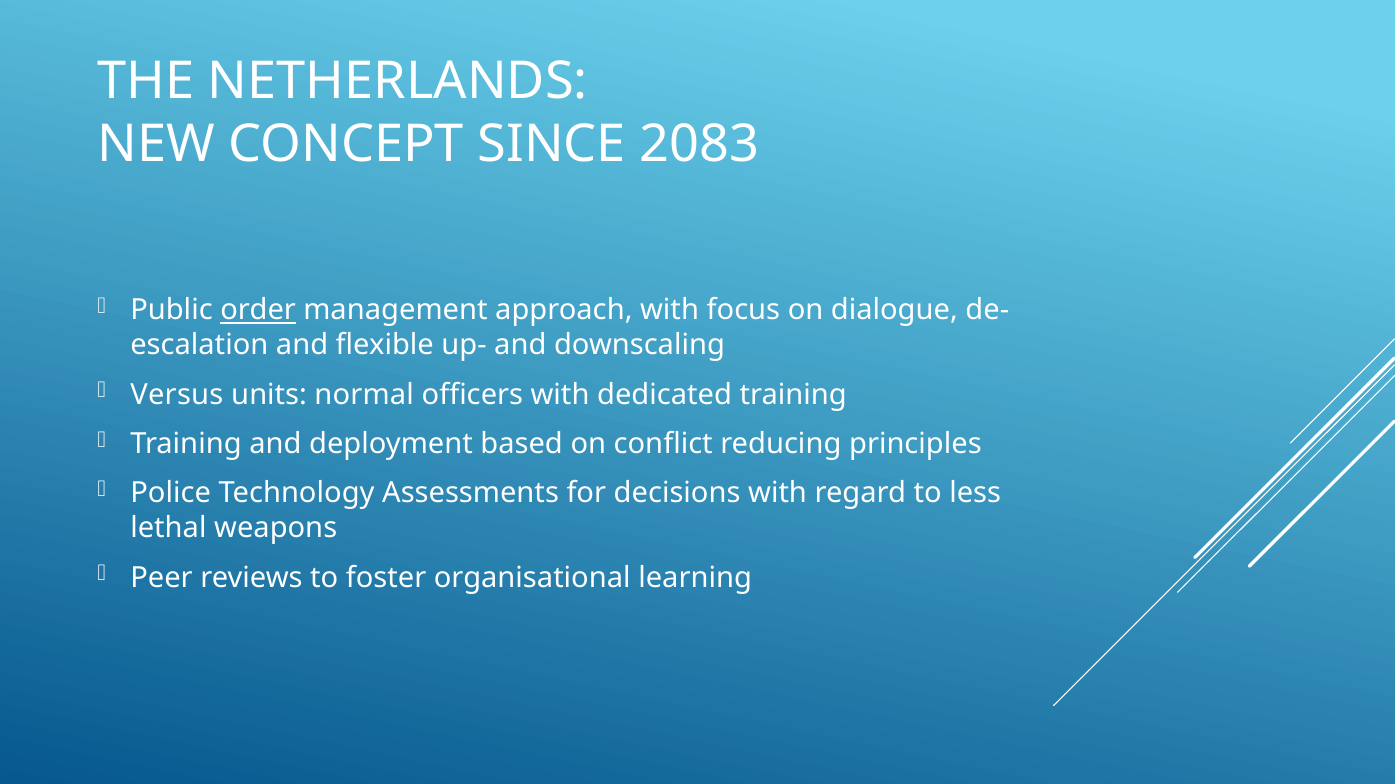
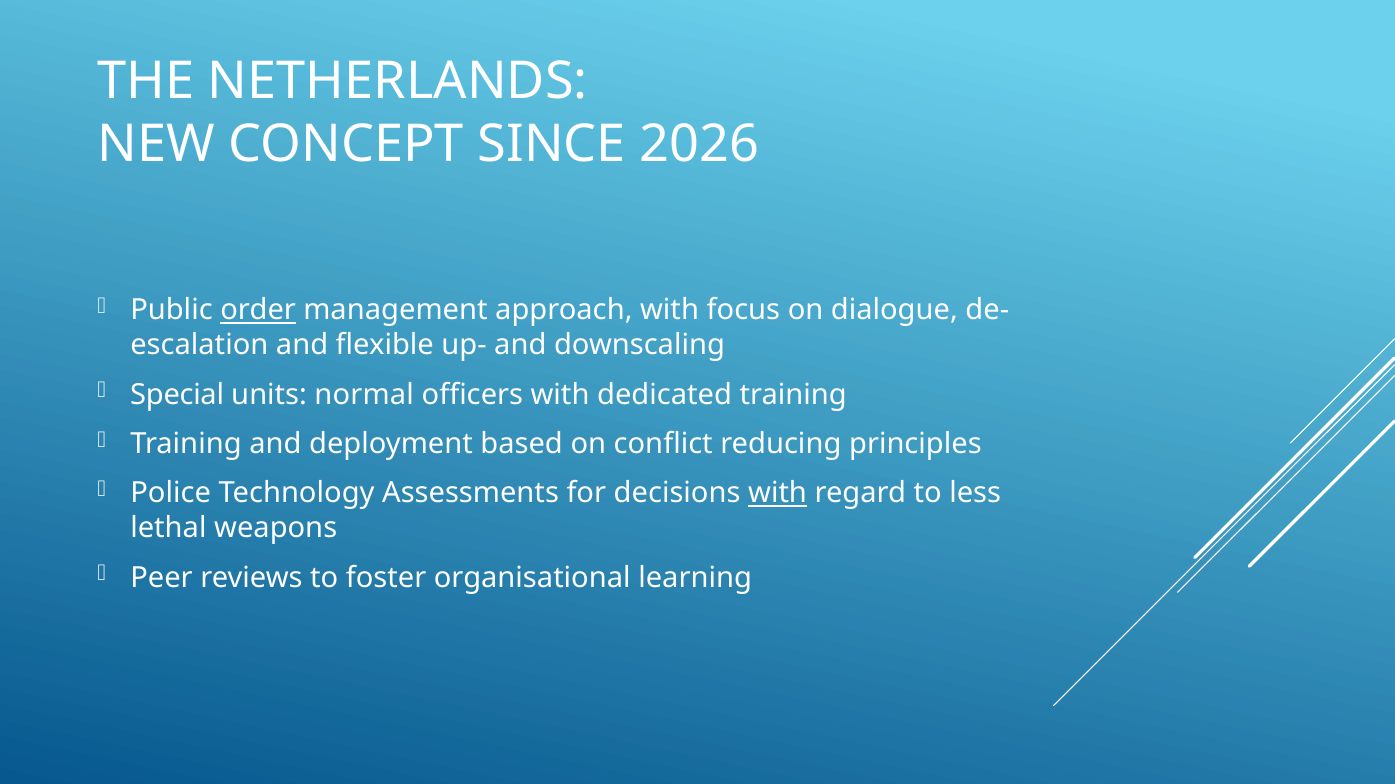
2083: 2083 -> 2026 (699, 144)
Versus: Versus -> Special (177, 395)
with underline: none -> present (778, 494)
